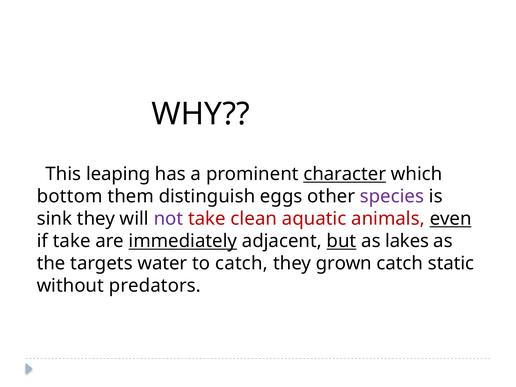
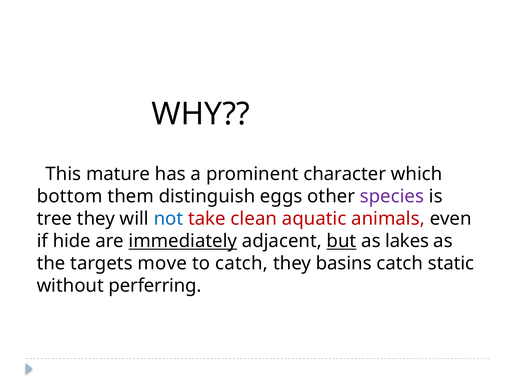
leaping: leaping -> mature (118, 174)
character underline: present -> none (345, 174)
sink: sink -> tree (54, 219)
not colour: purple -> blue (168, 219)
even underline: present -> none (451, 219)
if take: take -> hide (72, 241)
water: water -> move (162, 263)
grown: grown -> basins (344, 263)
predators: predators -> perferring (155, 286)
